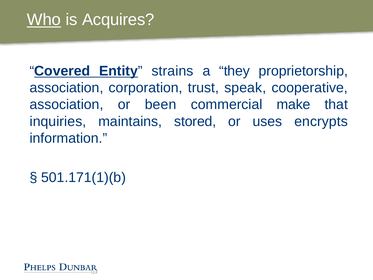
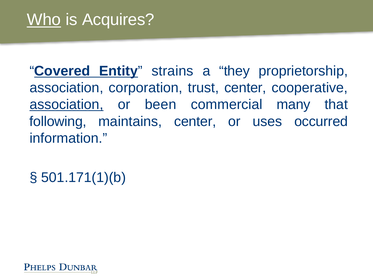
trust speak: speak -> center (245, 88)
association underline: none -> present (66, 105)
make: make -> many (294, 105)
inquiries: inquiries -> following (58, 121)
maintains stored: stored -> center (195, 121)
encrypts: encrypts -> occurred (321, 121)
